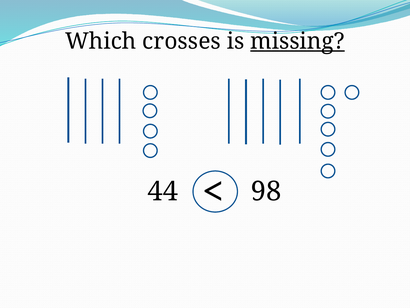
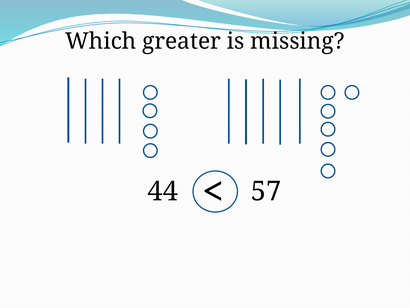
crosses: crosses -> greater (182, 41)
missing underline: present -> none (297, 41)
98: 98 -> 57 (266, 191)
